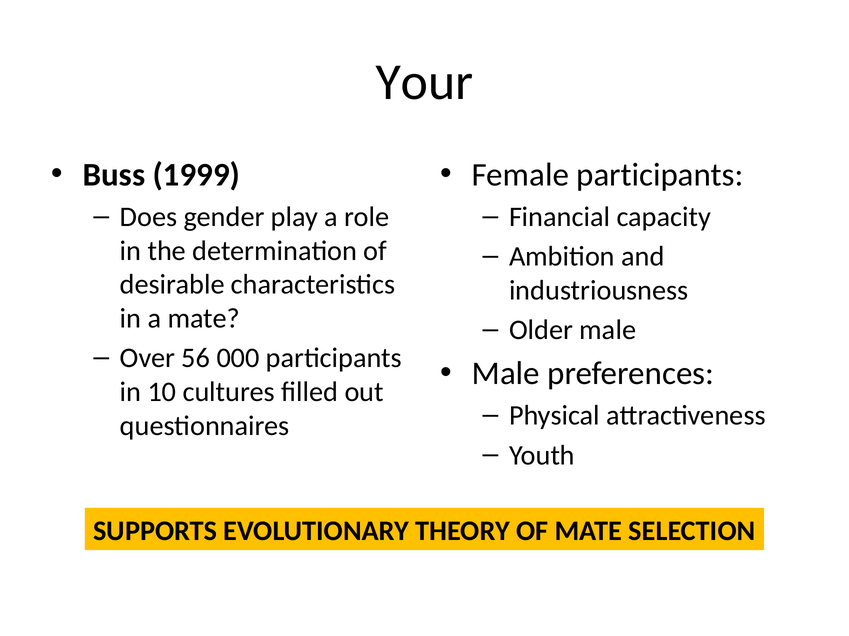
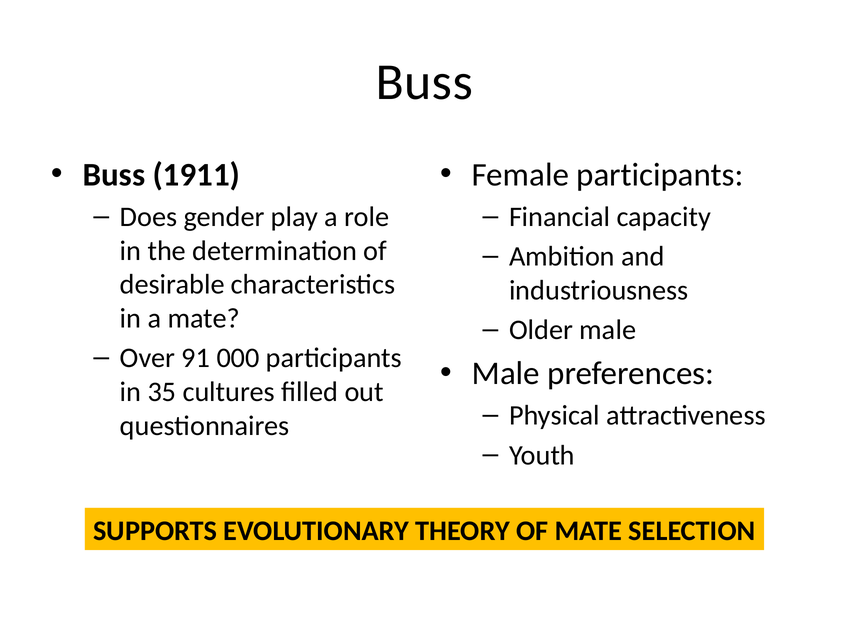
Your: Your -> Buss (424, 82)
1999: 1999 -> 1911 (196, 175)
56: 56 -> 91 (196, 359)
10: 10 -> 35 (162, 393)
